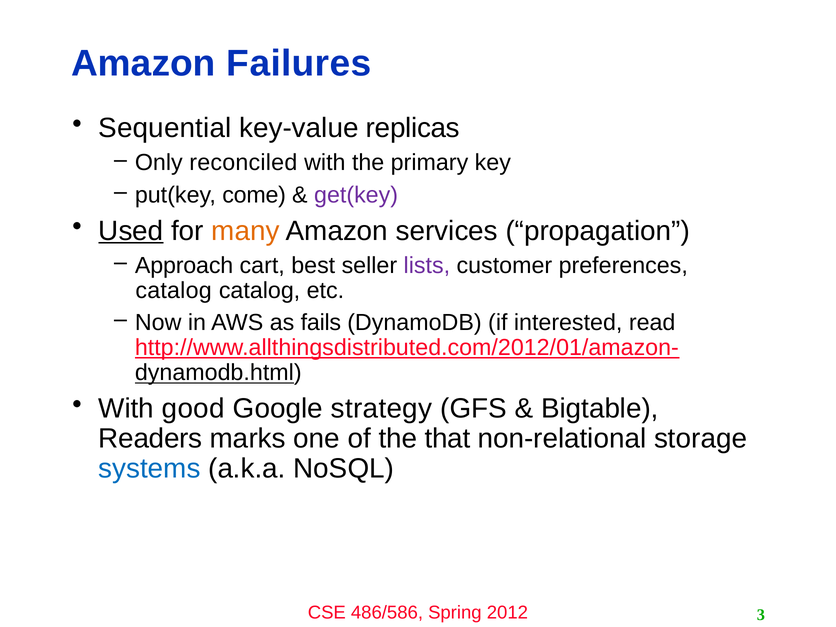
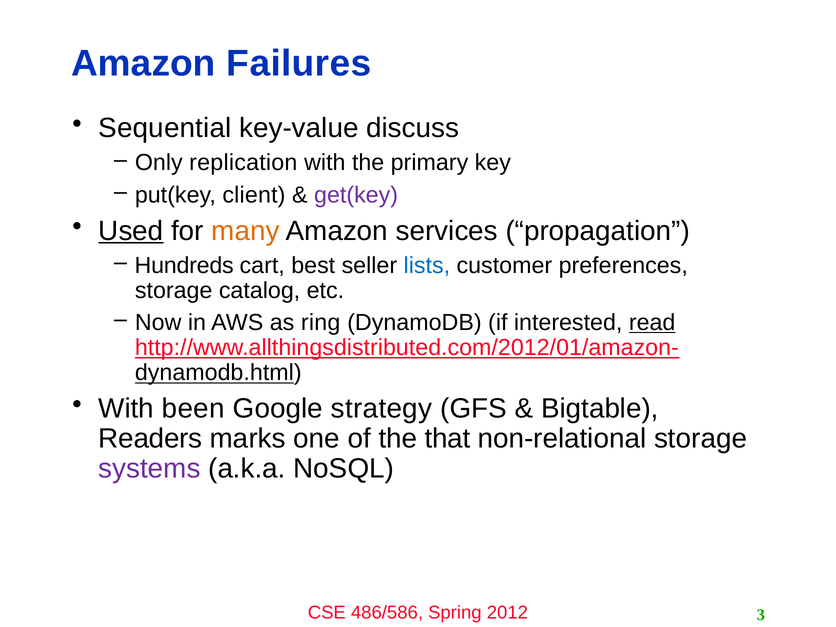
replicas: replicas -> discuss (413, 128)
reconciled: reconciled -> replication (243, 163)
come: come -> client (254, 195)
Approach: Approach -> Hundreds (184, 265)
lists colour: purple -> blue (427, 265)
catalog: catalog -> storage (174, 290)
fails: fails -> ring (321, 323)
read underline: none -> present (652, 323)
good: good -> been (193, 409)
systems colour: blue -> purple (149, 469)
